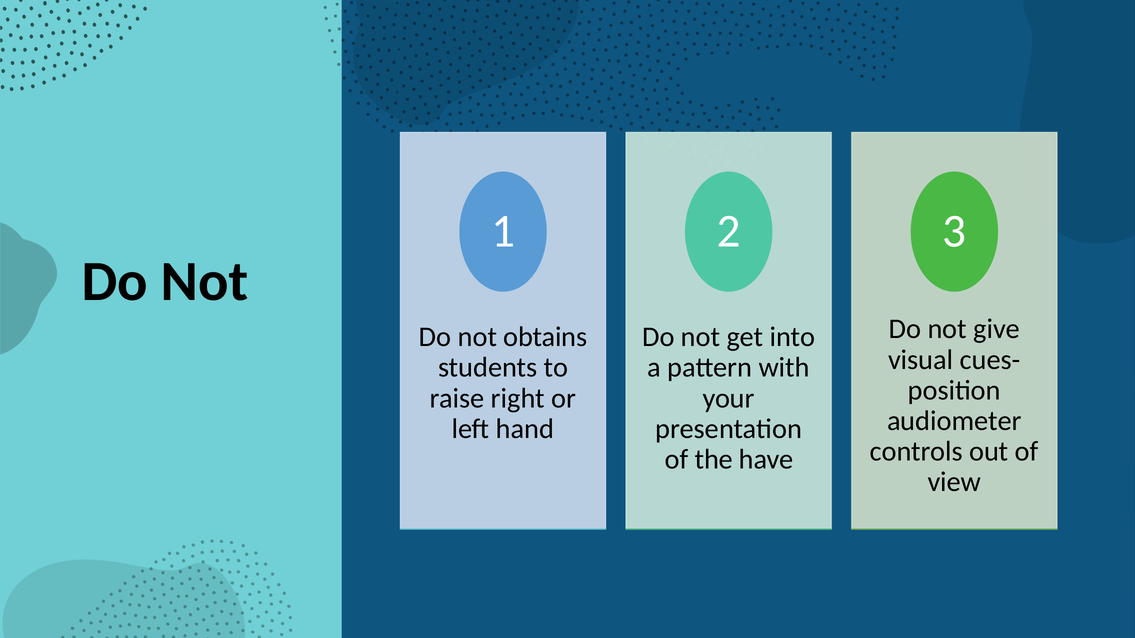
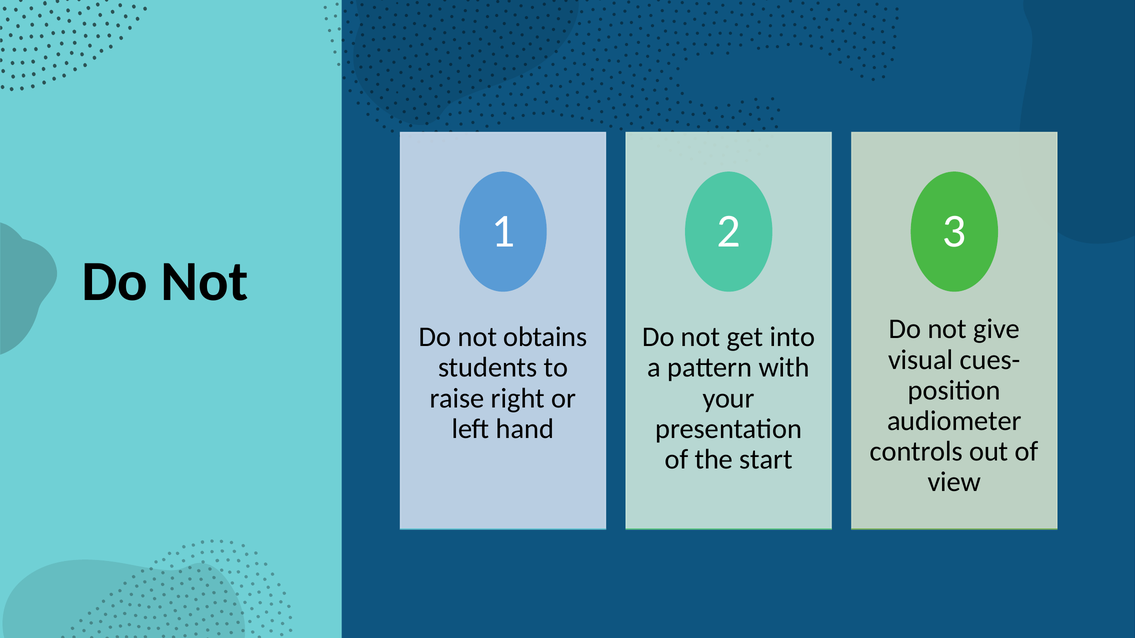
have: have -> start (766, 460)
